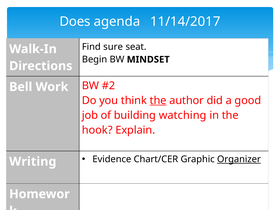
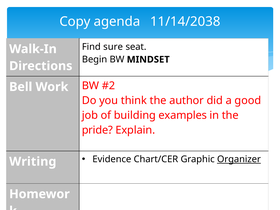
Does: Does -> Copy (75, 22)
11/14/2017: 11/14/2017 -> 11/14/2038 (185, 22)
the underline: present -> none (158, 100)
watching: watching -> examples (183, 115)
hook: hook -> pride (97, 130)
